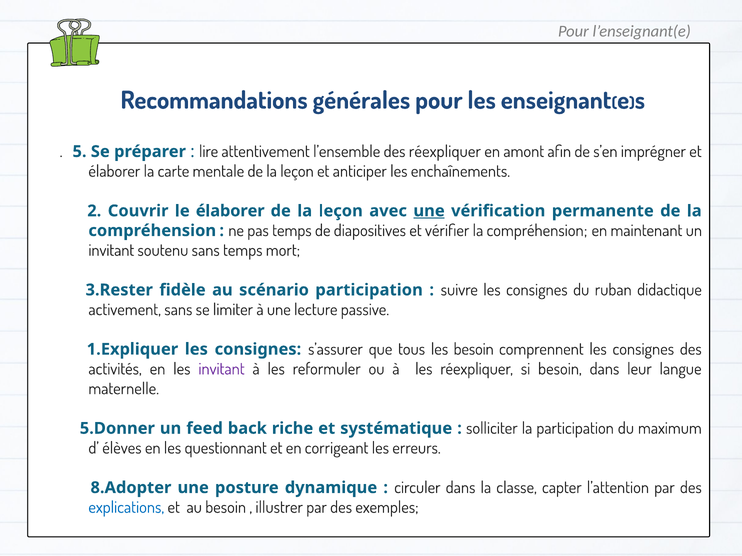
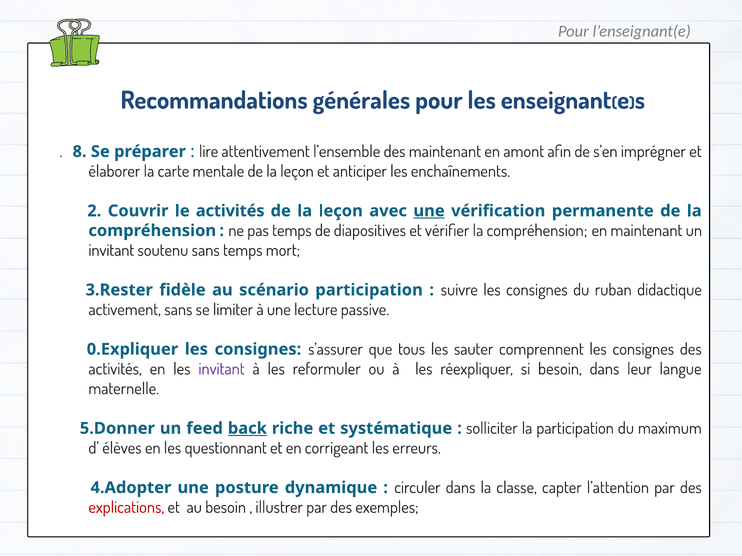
5: 5 -> 8 (80, 152)
des réexpliquer: réexpliquer -> maintenant (445, 152)
le élaborer: élaborer -> activités (230, 211)
1.Expliquer: 1.Expliquer -> 0.Expliquer (132, 350)
les besoin: besoin -> sauter (474, 350)
back underline: none -> present (247, 429)
8.Adopter: 8.Adopter -> 4.Adopter (131, 488)
explications colour: blue -> red (126, 508)
